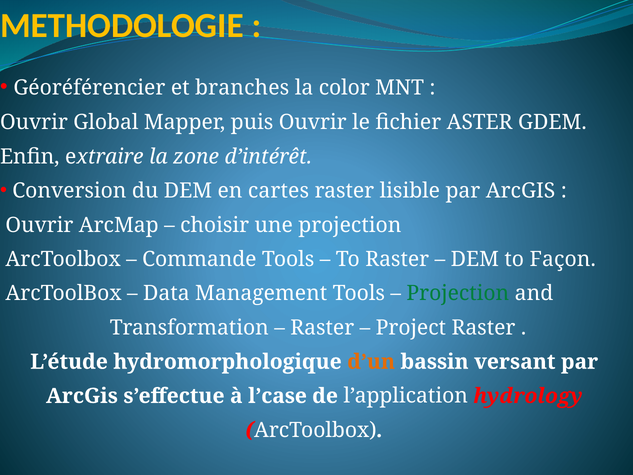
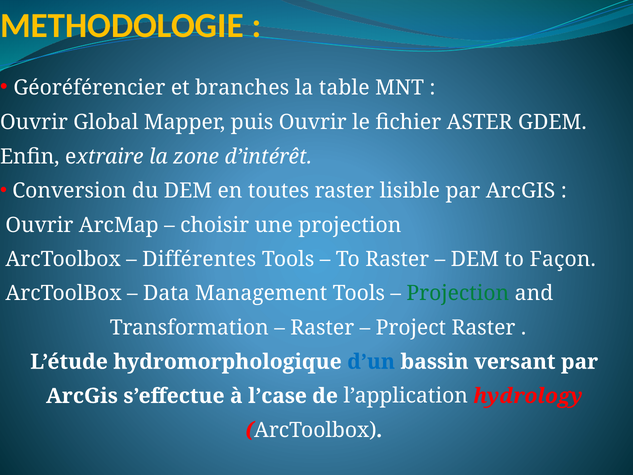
color: color -> table (344, 88)
cartes: cartes -> toutes (279, 191)
Commande: Commande -> Différentes (199, 259)
d’un colour: orange -> blue (371, 362)
